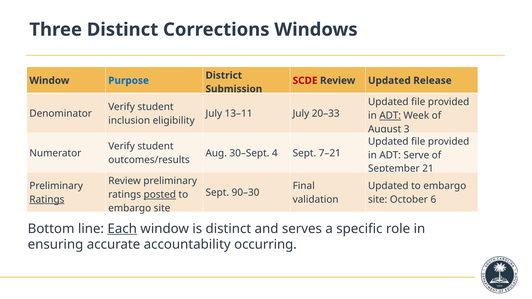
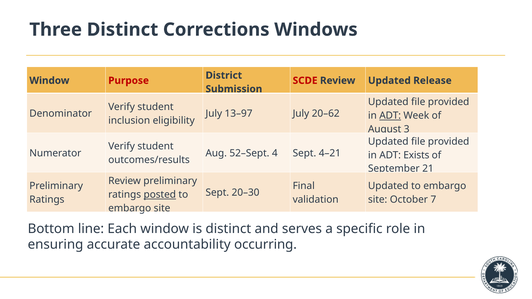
Purpose colour: blue -> red (129, 81)
13–11: 13–11 -> 13–97 (239, 114)
20–33: 20–33 -> 20–62 (326, 114)
30–Sept: 30–Sept -> 52–Sept (249, 153)
7–21: 7–21 -> 4–21 (330, 153)
Serve: Serve -> Exists (416, 155)
90–30: 90–30 -> 20–30 (246, 193)
Ratings underline: present -> none (47, 200)
6: 6 -> 7 (433, 200)
Each underline: present -> none (122, 229)
